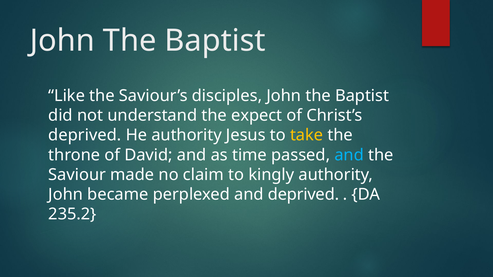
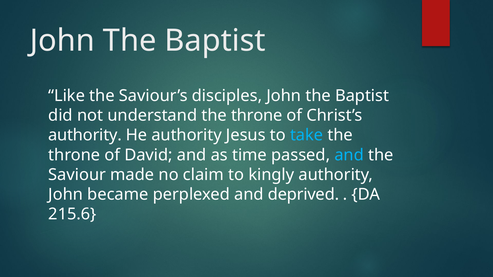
understand the expect: expect -> throne (257, 116)
deprived: deprived -> authority (85, 135)
take colour: yellow -> light blue (307, 135)
235.2: 235.2 -> 215.6 (72, 214)
